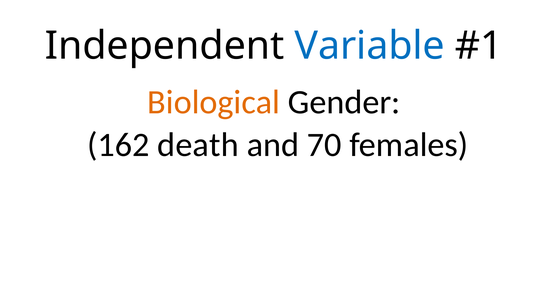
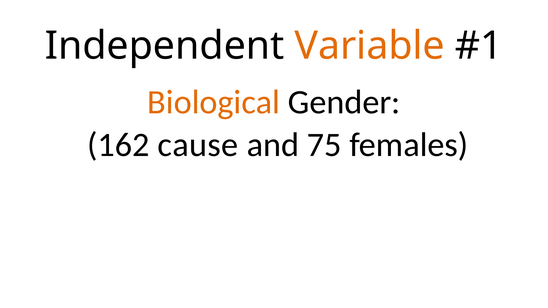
Variable colour: blue -> orange (370, 46)
death: death -> cause (198, 145)
70: 70 -> 75 (324, 145)
